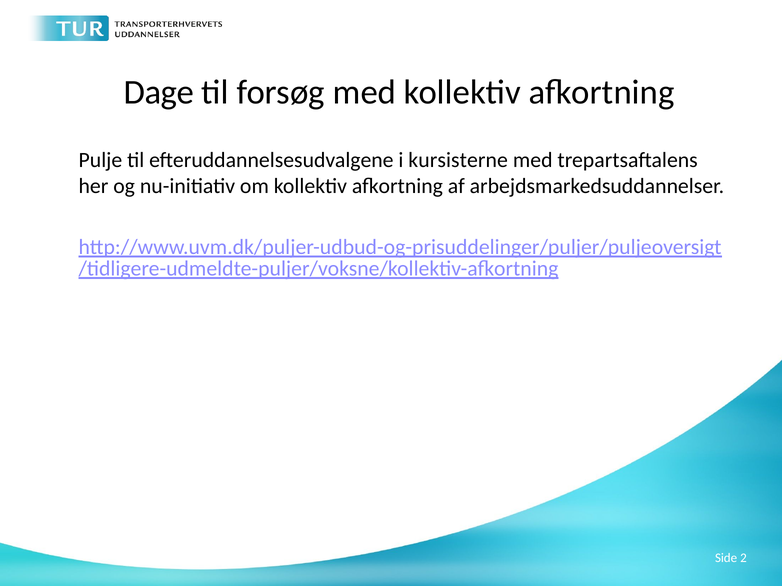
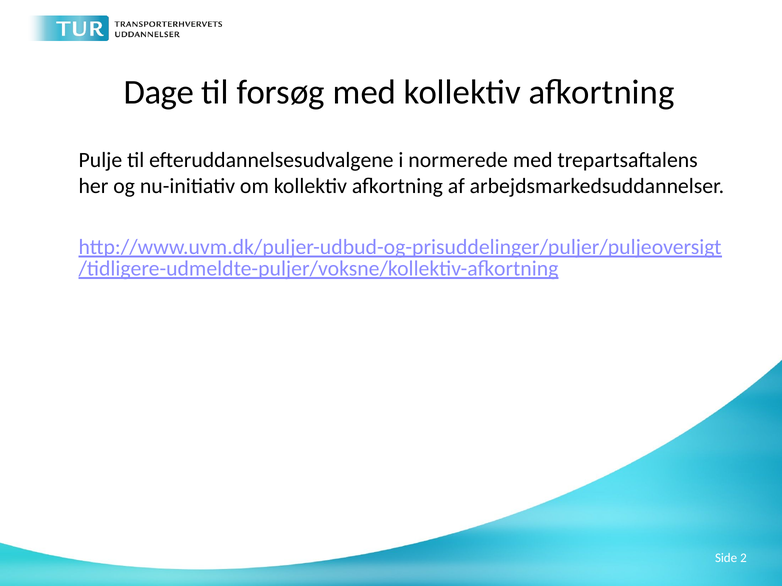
kursisterne: kursisterne -> normerede (458, 160)
